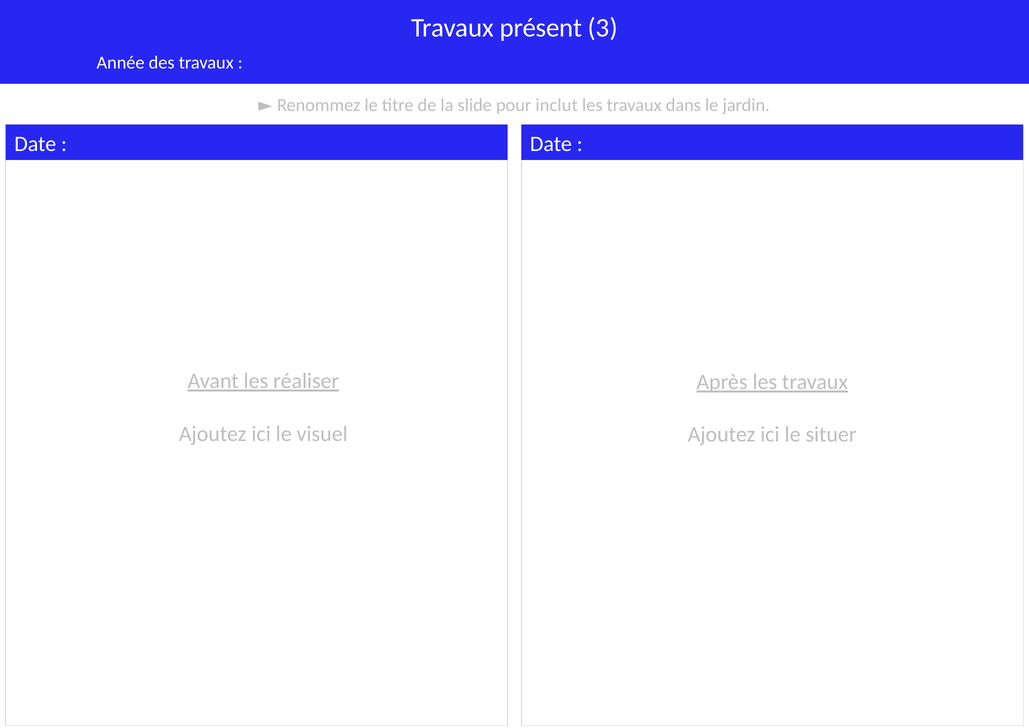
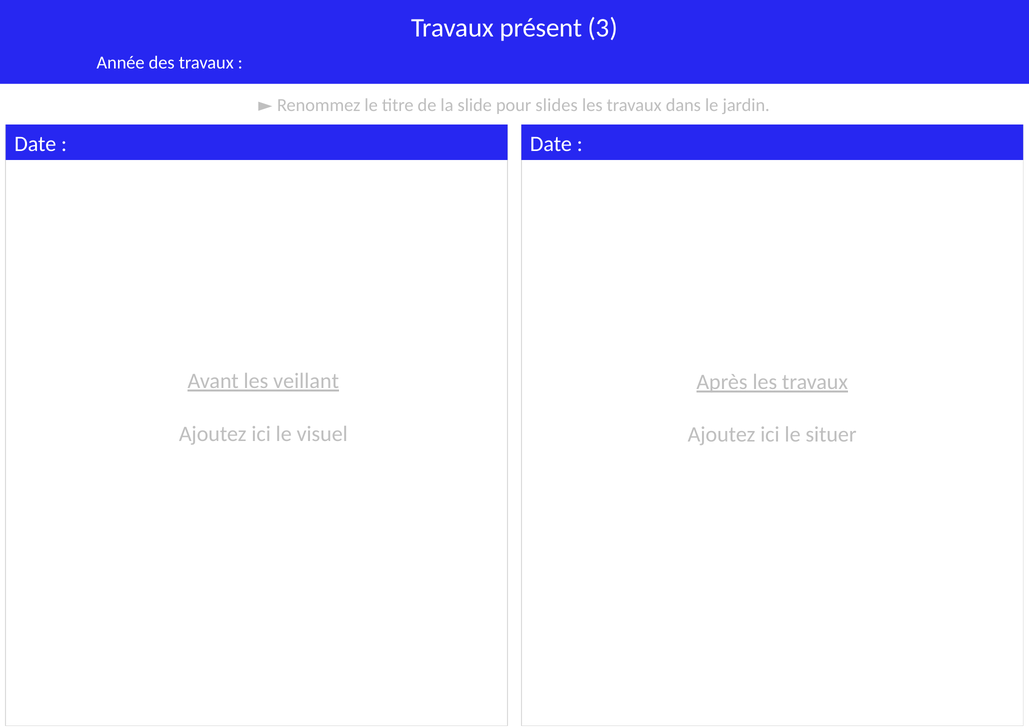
inclut: inclut -> slides (557, 105)
réaliser: réaliser -> veillant (306, 381)
